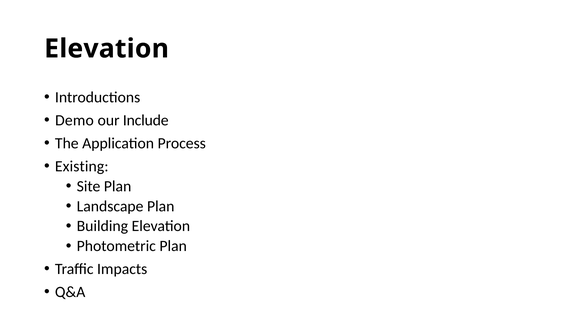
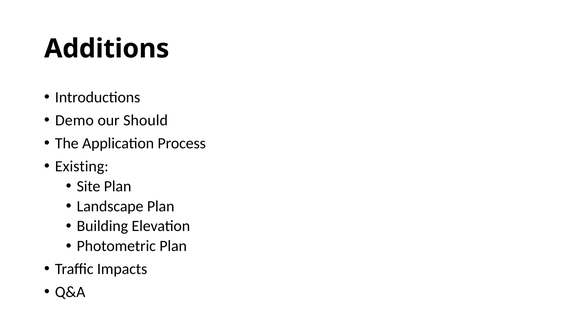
Elevation: Elevation -> Additions (107, 49)
Include: Include -> Should (146, 120)
